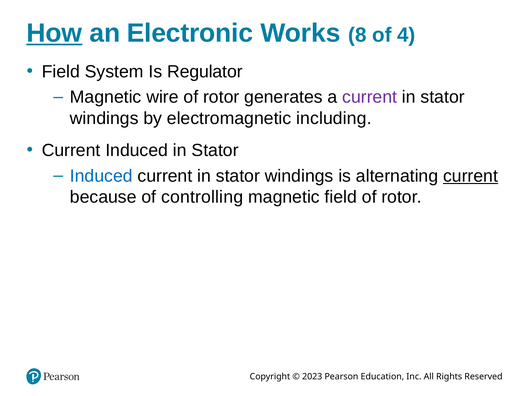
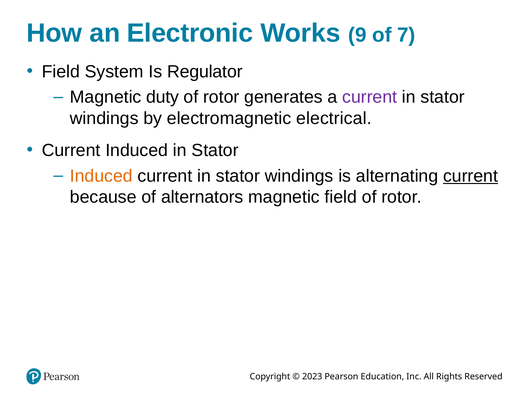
How underline: present -> none (54, 33)
8: 8 -> 9 (357, 35)
4: 4 -> 7 (406, 35)
wire: wire -> duty (163, 97)
including: including -> electrical (334, 119)
Induced colour: blue -> orange (101, 176)
controlling: controlling -> alternators (202, 197)
